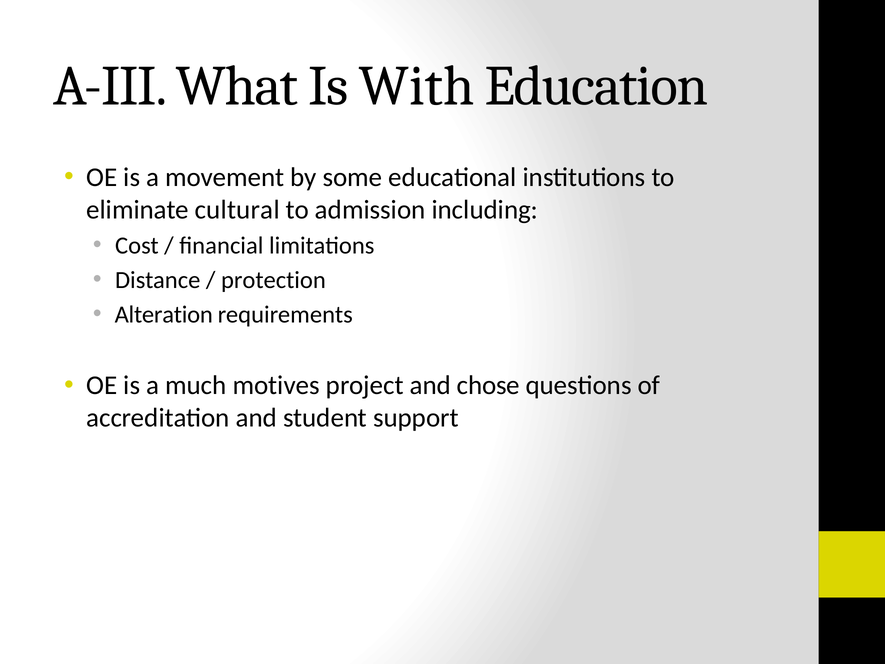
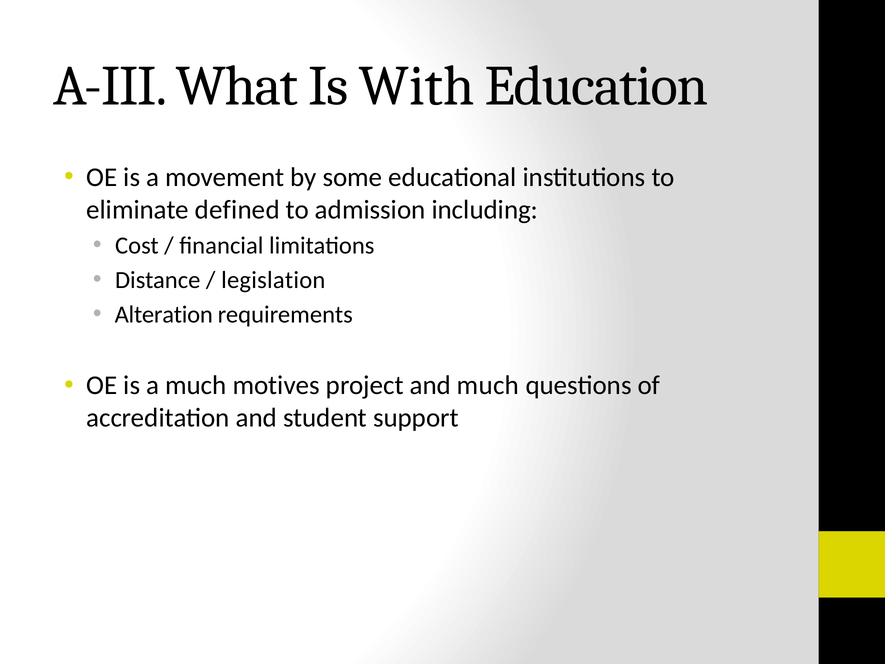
cultural: cultural -> defined (237, 210)
protection: protection -> legislation (273, 280)
and chose: chose -> much (488, 385)
